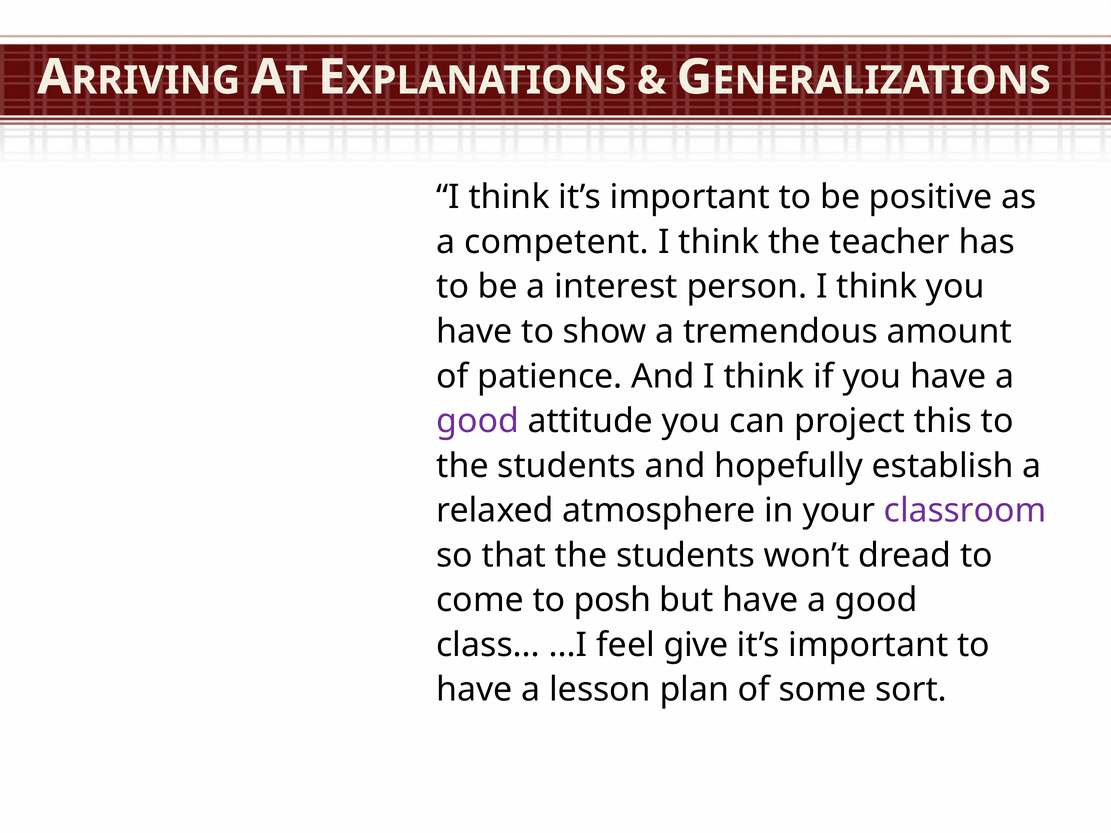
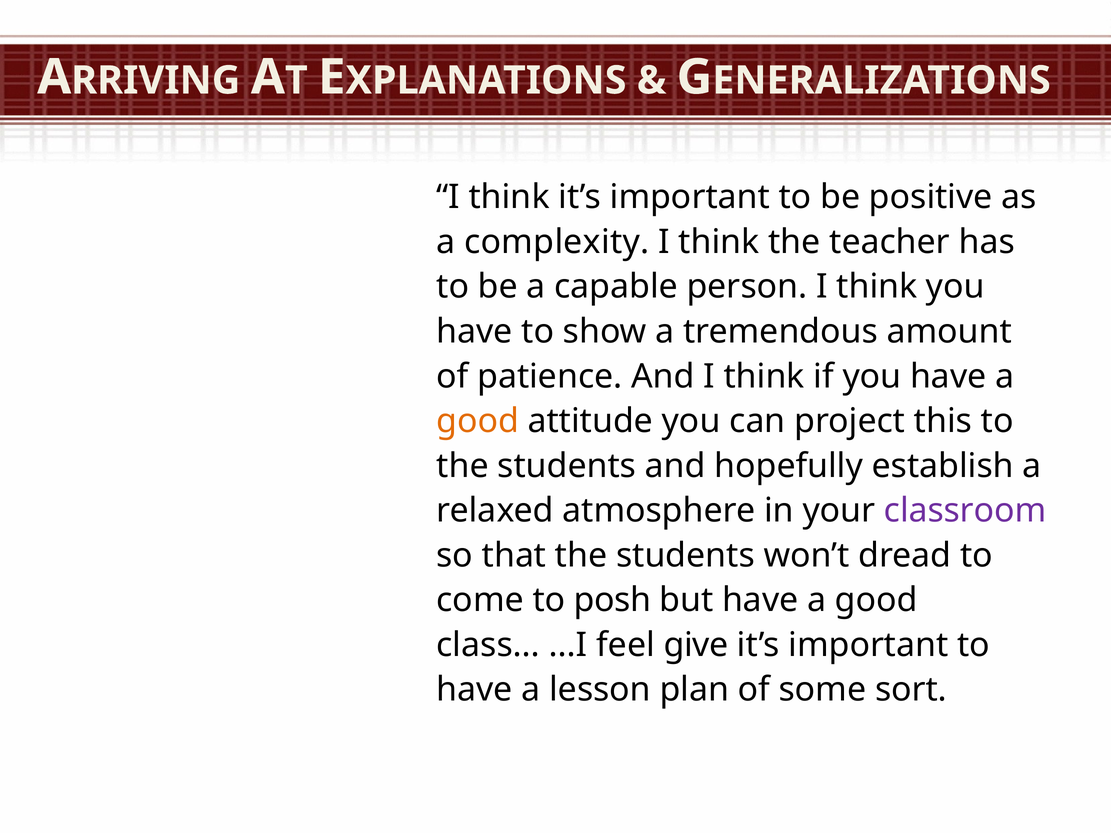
competent: competent -> complexity (557, 242)
interest: interest -> capable (616, 287)
good colour: purple -> orange (478, 421)
